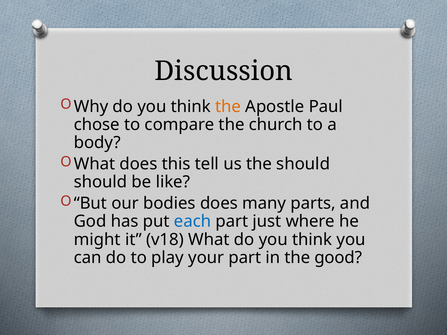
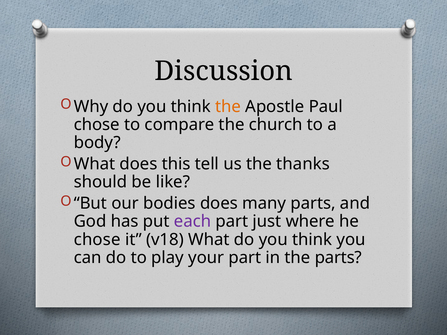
the should: should -> thanks (303, 164)
each colour: blue -> purple (193, 222)
might: might -> chose (97, 240)
the good: good -> parts (338, 258)
